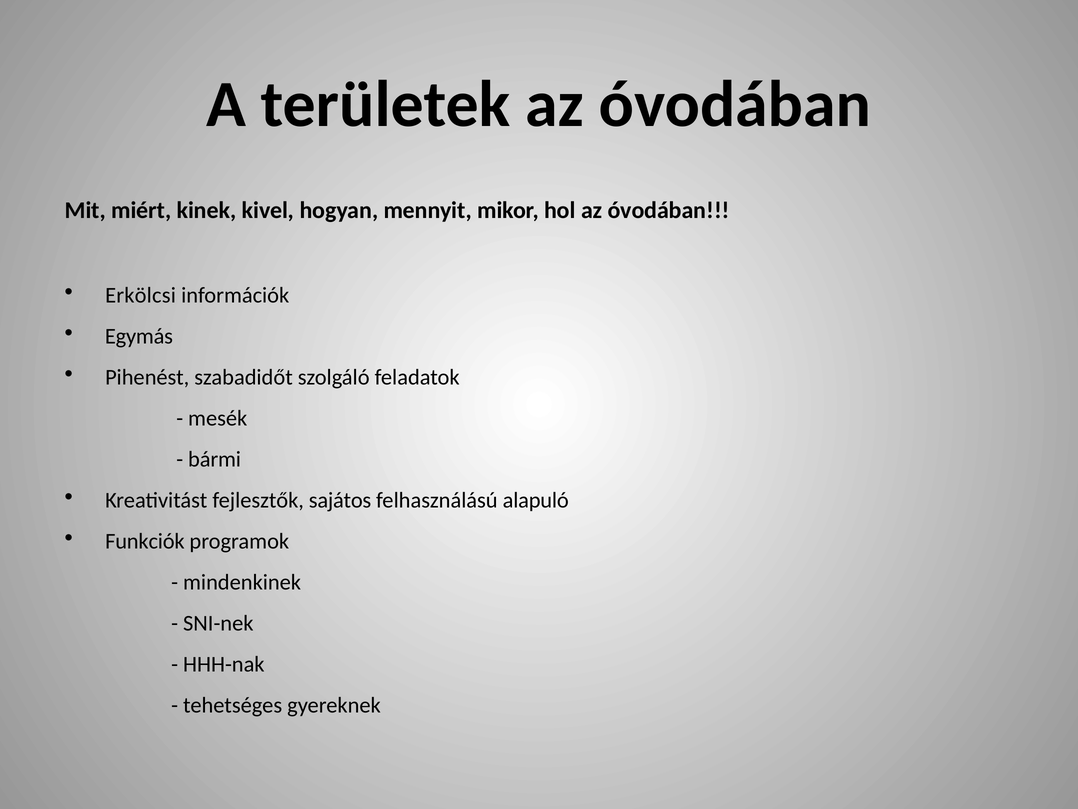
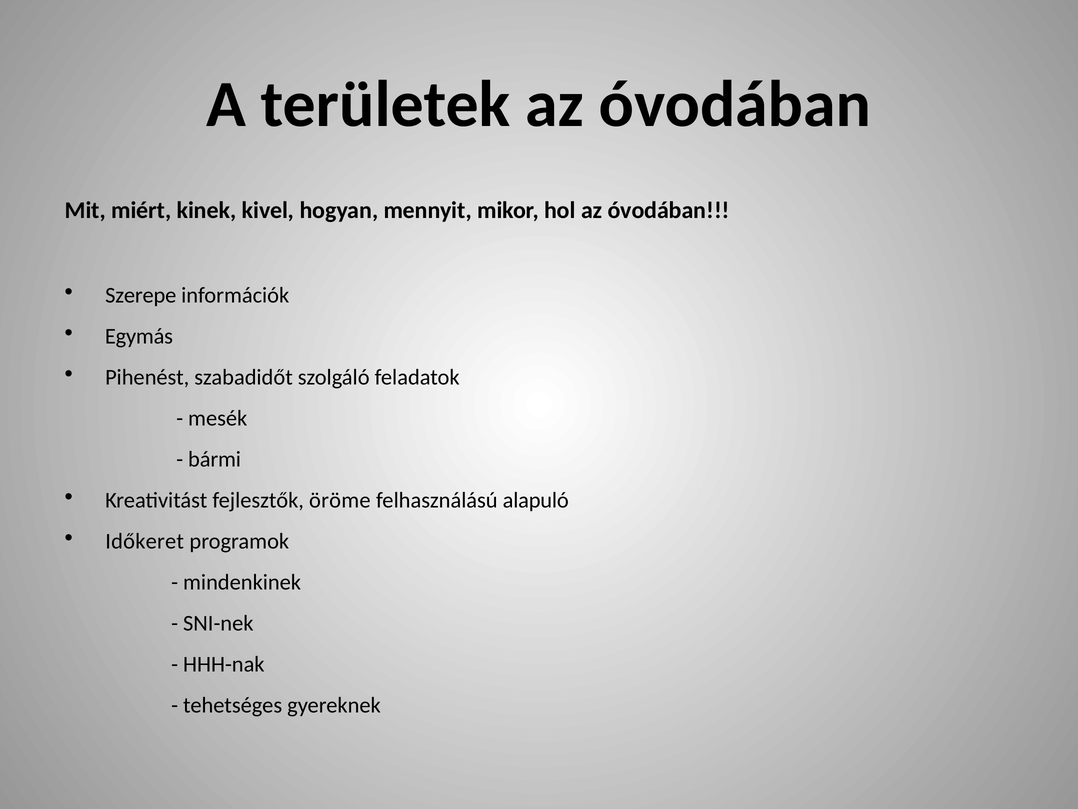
Erkölcsi: Erkölcsi -> Szerepe (141, 295)
sajátos: sajátos -> öröme (340, 500)
Funkciók: Funkciók -> Időkeret (145, 541)
